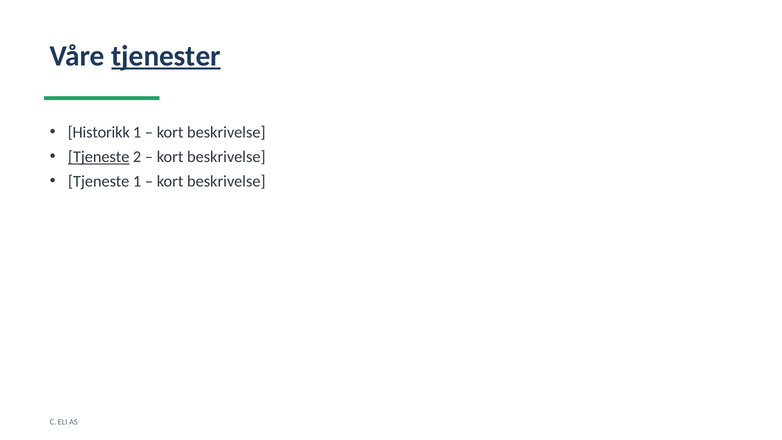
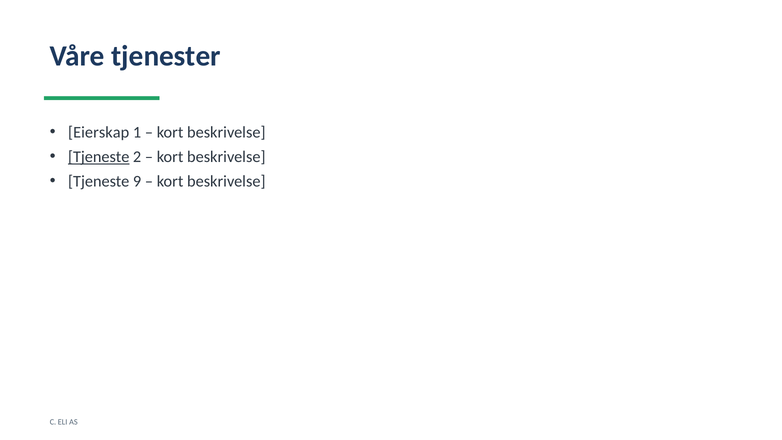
tjenester underline: present -> none (166, 56)
Historikk: Historikk -> Eierskap (99, 132)
Tjeneste 1: 1 -> 9 (137, 181)
